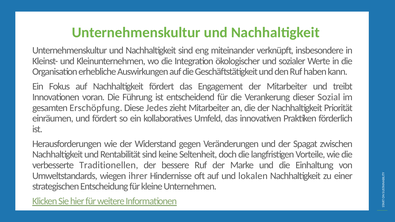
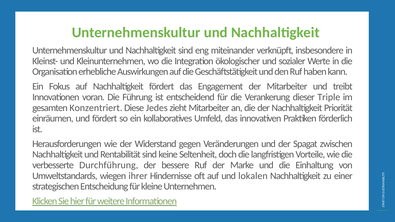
Sozial: Sozial -> Triple (329, 97)
Erschöpfung: Erschöpfung -> Konzentriert (96, 108)
Traditionellen: Traditionellen -> Durchführung (109, 165)
